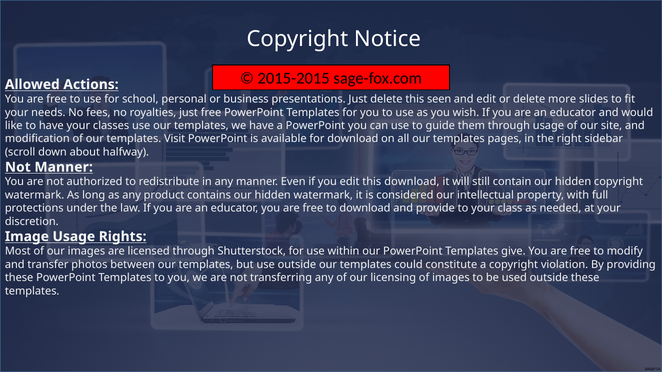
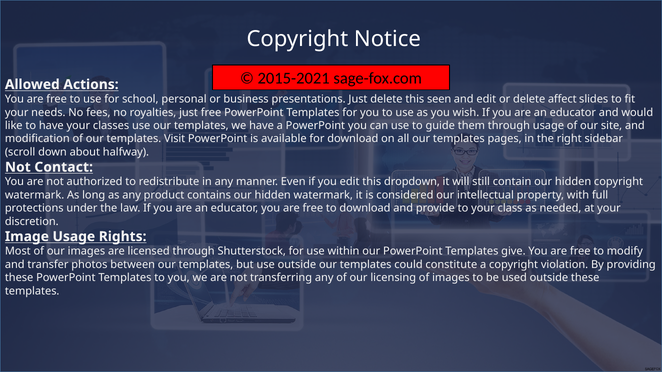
2015-2015: 2015-2015 -> 2015-2021 (294, 79)
more: more -> affect (562, 99)
Not Manner: Manner -> Contact (64, 167)
this download: download -> dropdown (412, 182)
